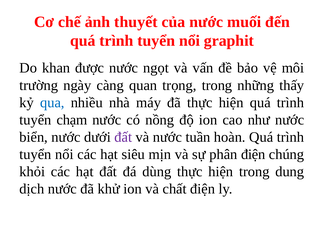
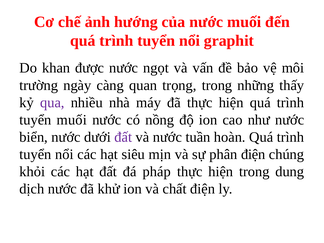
thuyết: thuyết -> hướng (136, 22)
qua colour: blue -> purple (52, 103)
tuyển chạm: chạm -> muối (72, 120)
dùng: dùng -> pháp (157, 172)
